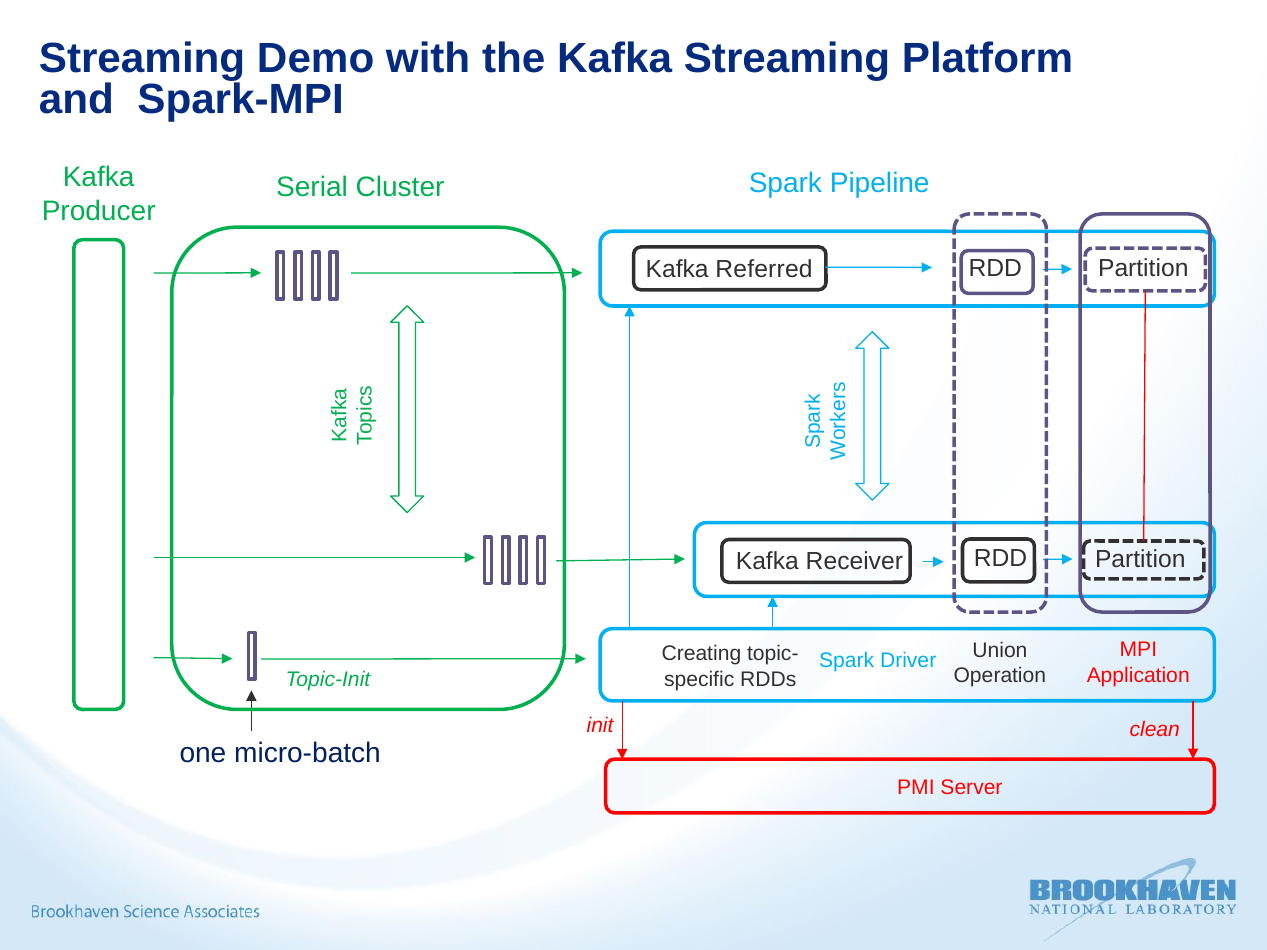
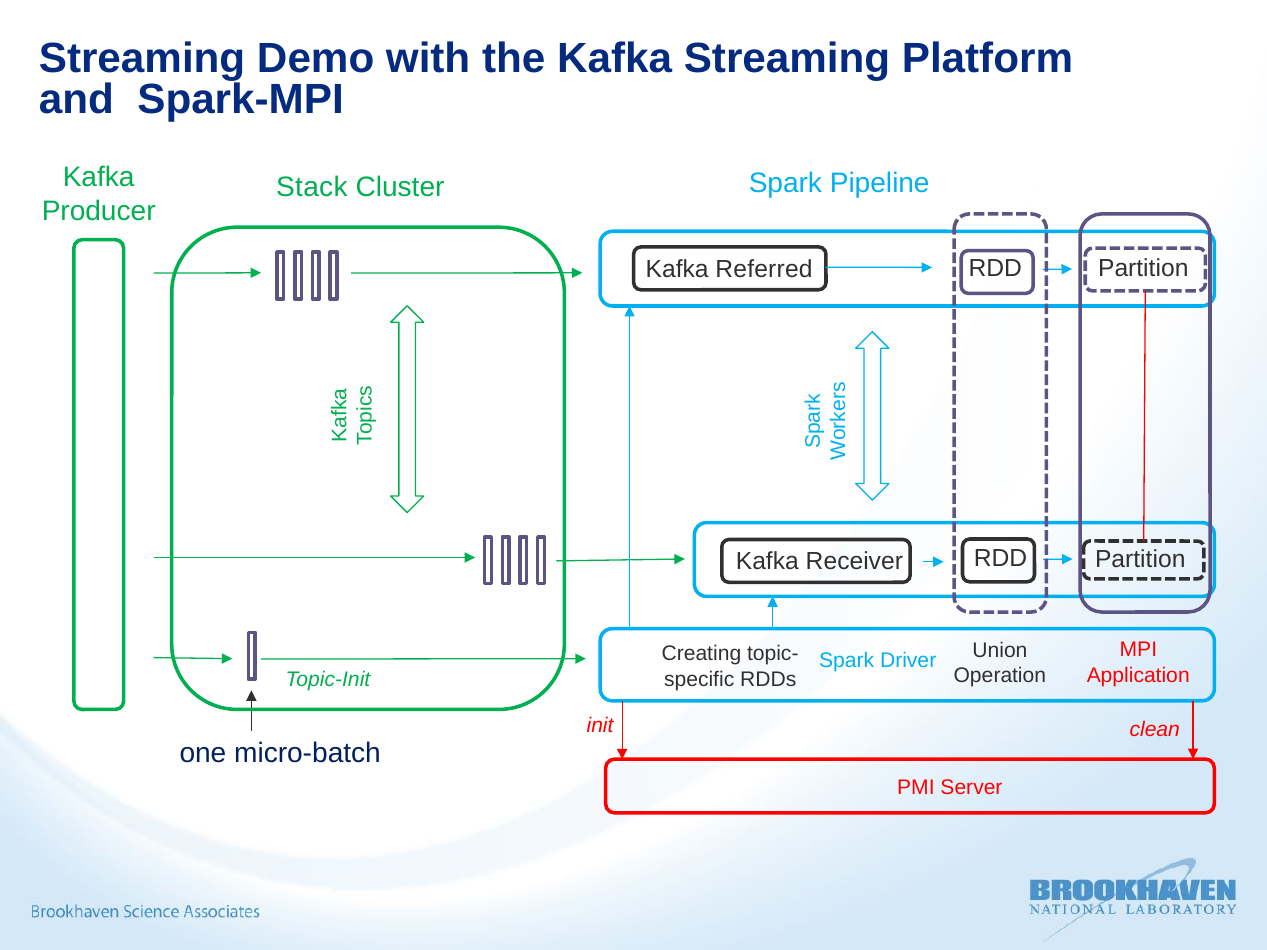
Serial: Serial -> Stack (312, 187)
